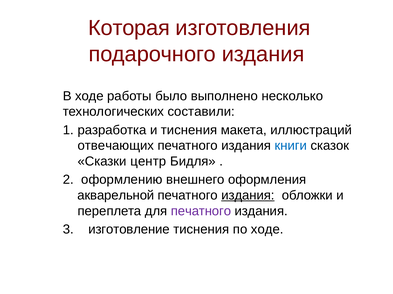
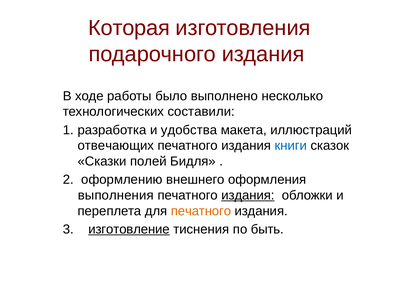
и тиснения: тиснения -> удобства (189, 130)
центр: центр -> полей (148, 162)
акварельной: акварельной -> выполнения (116, 196)
печатного colour: purple -> orange (201, 212)
изготовление underline: none -> present (129, 230)
по ходе: ходе -> быть (267, 230)
